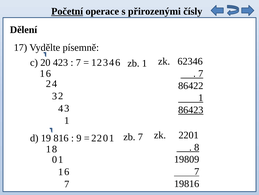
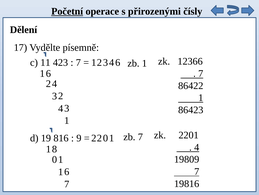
20: 20 -> 11 (45, 62)
62346: 62346 -> 12366 (190, 61)
86423 underline: present -> none (191, 110)
8: 8 -> 4 (197, 147)
